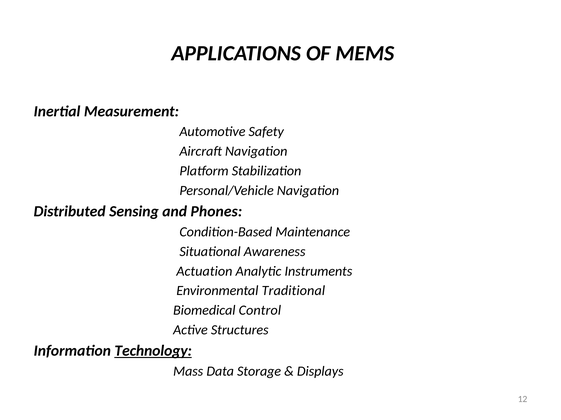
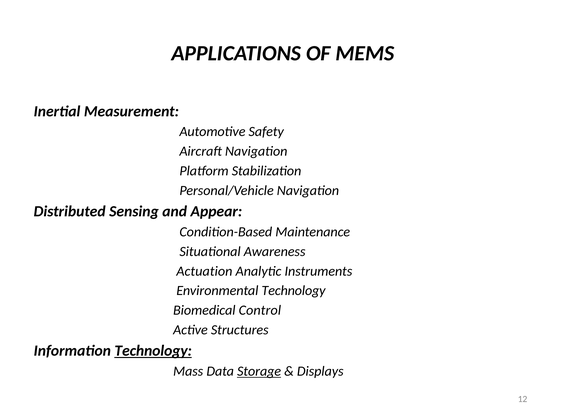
Phones: Phones -> Appear (216, 212)
Environmental Traditional: Traditional -> Technology (294, 291)
Storage underline: none -> present (259, 372)
